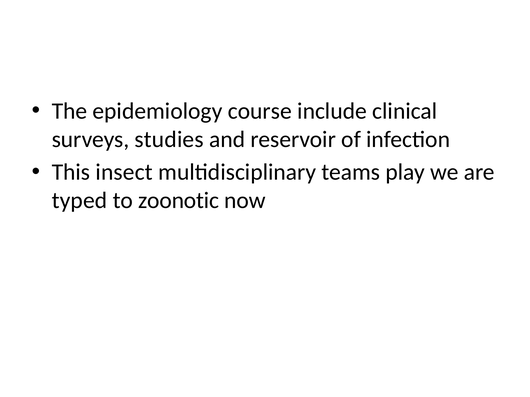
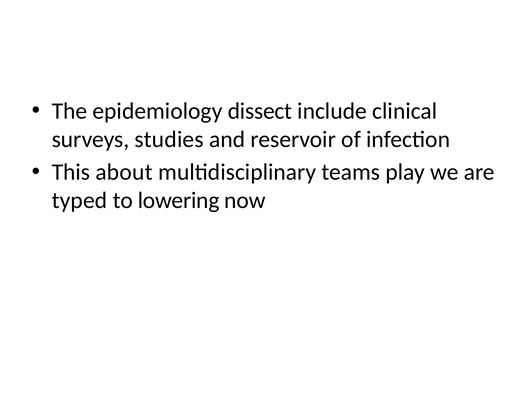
course: course -> dissect (260, 111)
insect: insect -> about (124, 172)
zoonotic: zoonotic -> lowering (179, 201)
